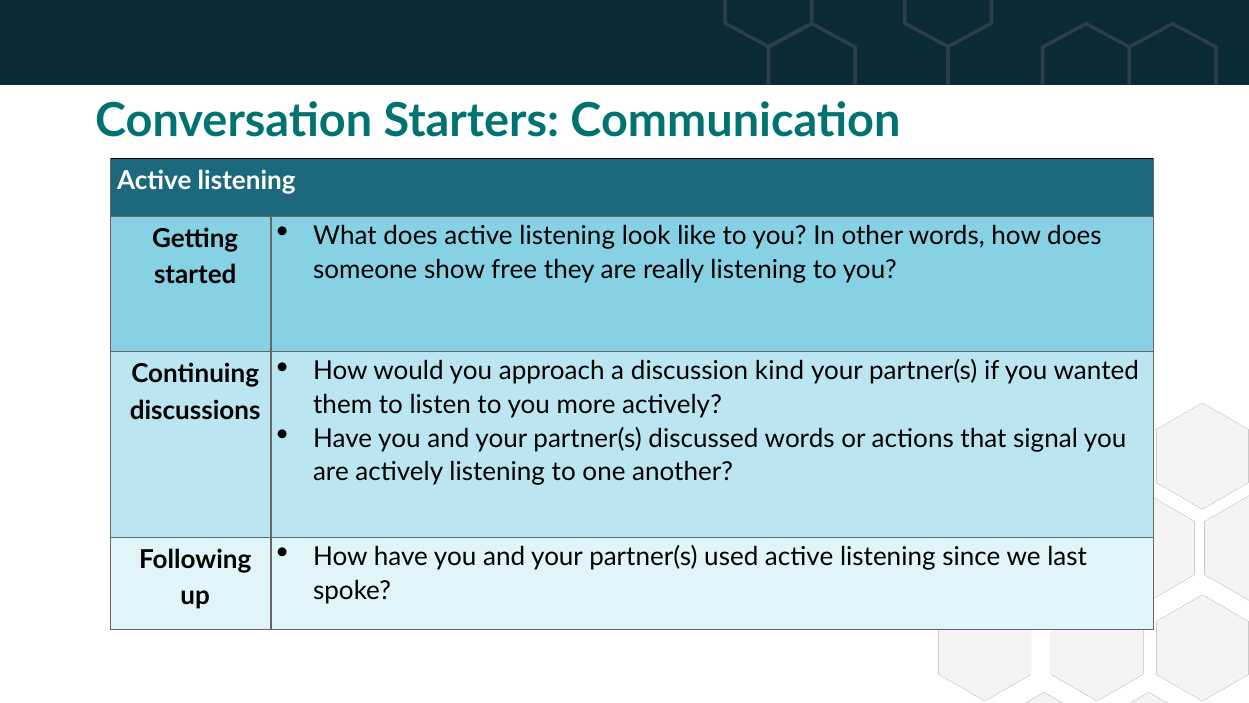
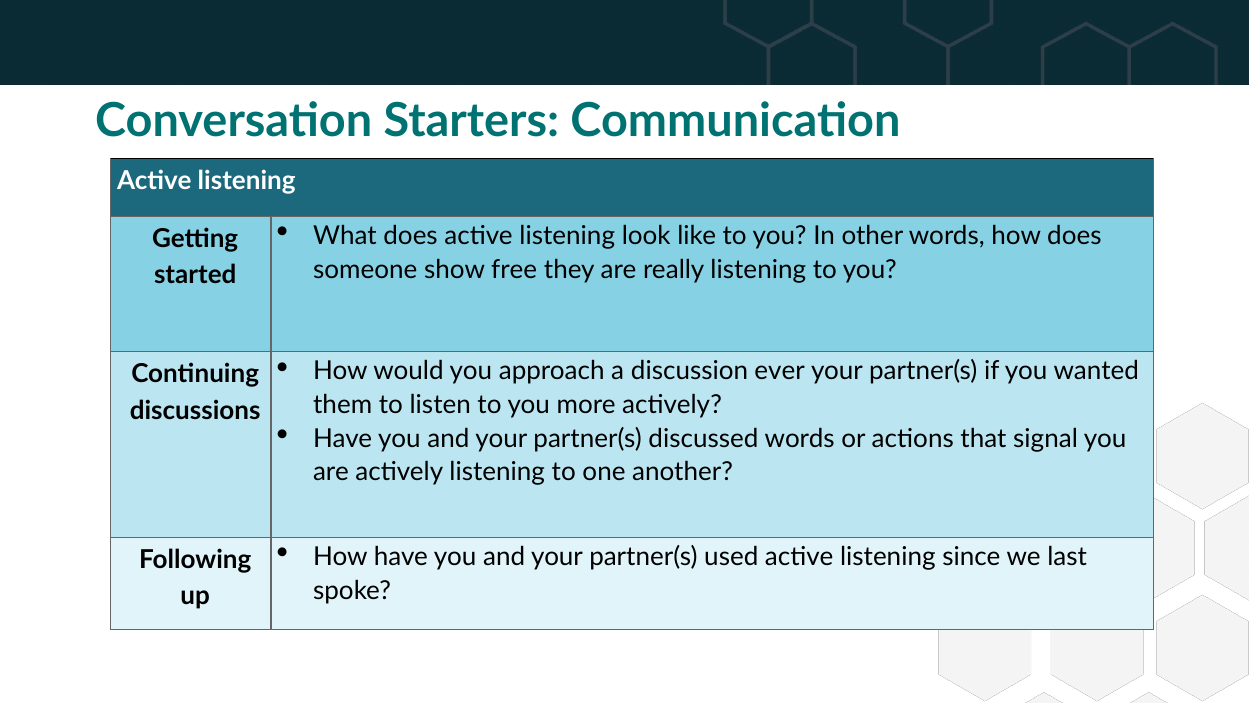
kind: kind -> ever (780, 371)
